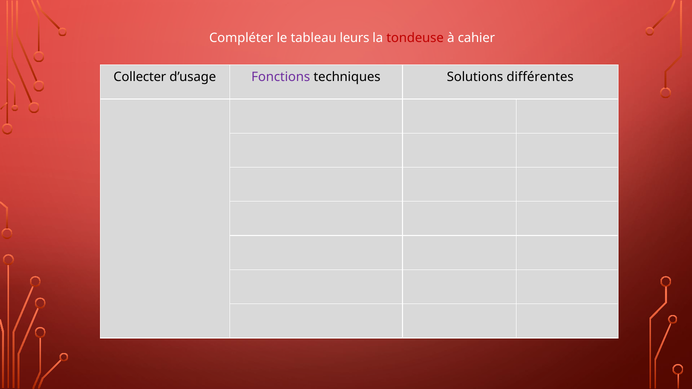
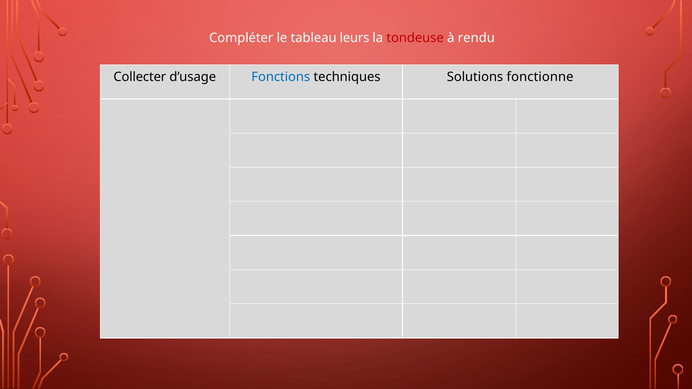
cahier: cahier -> rendu (476, 38)
Fonctions colour: purple -> blue (281, 77)
différentes: différentes -> fonctionne (540, 77)
